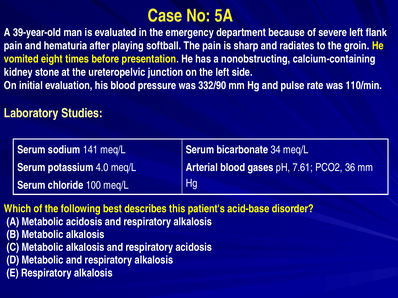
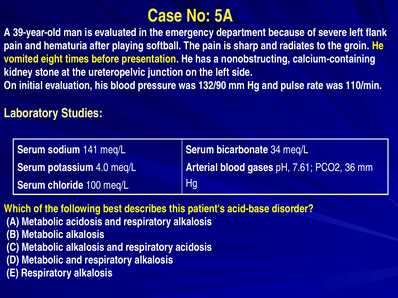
332/90: 332/90 -> 132/90 (212, 86)
